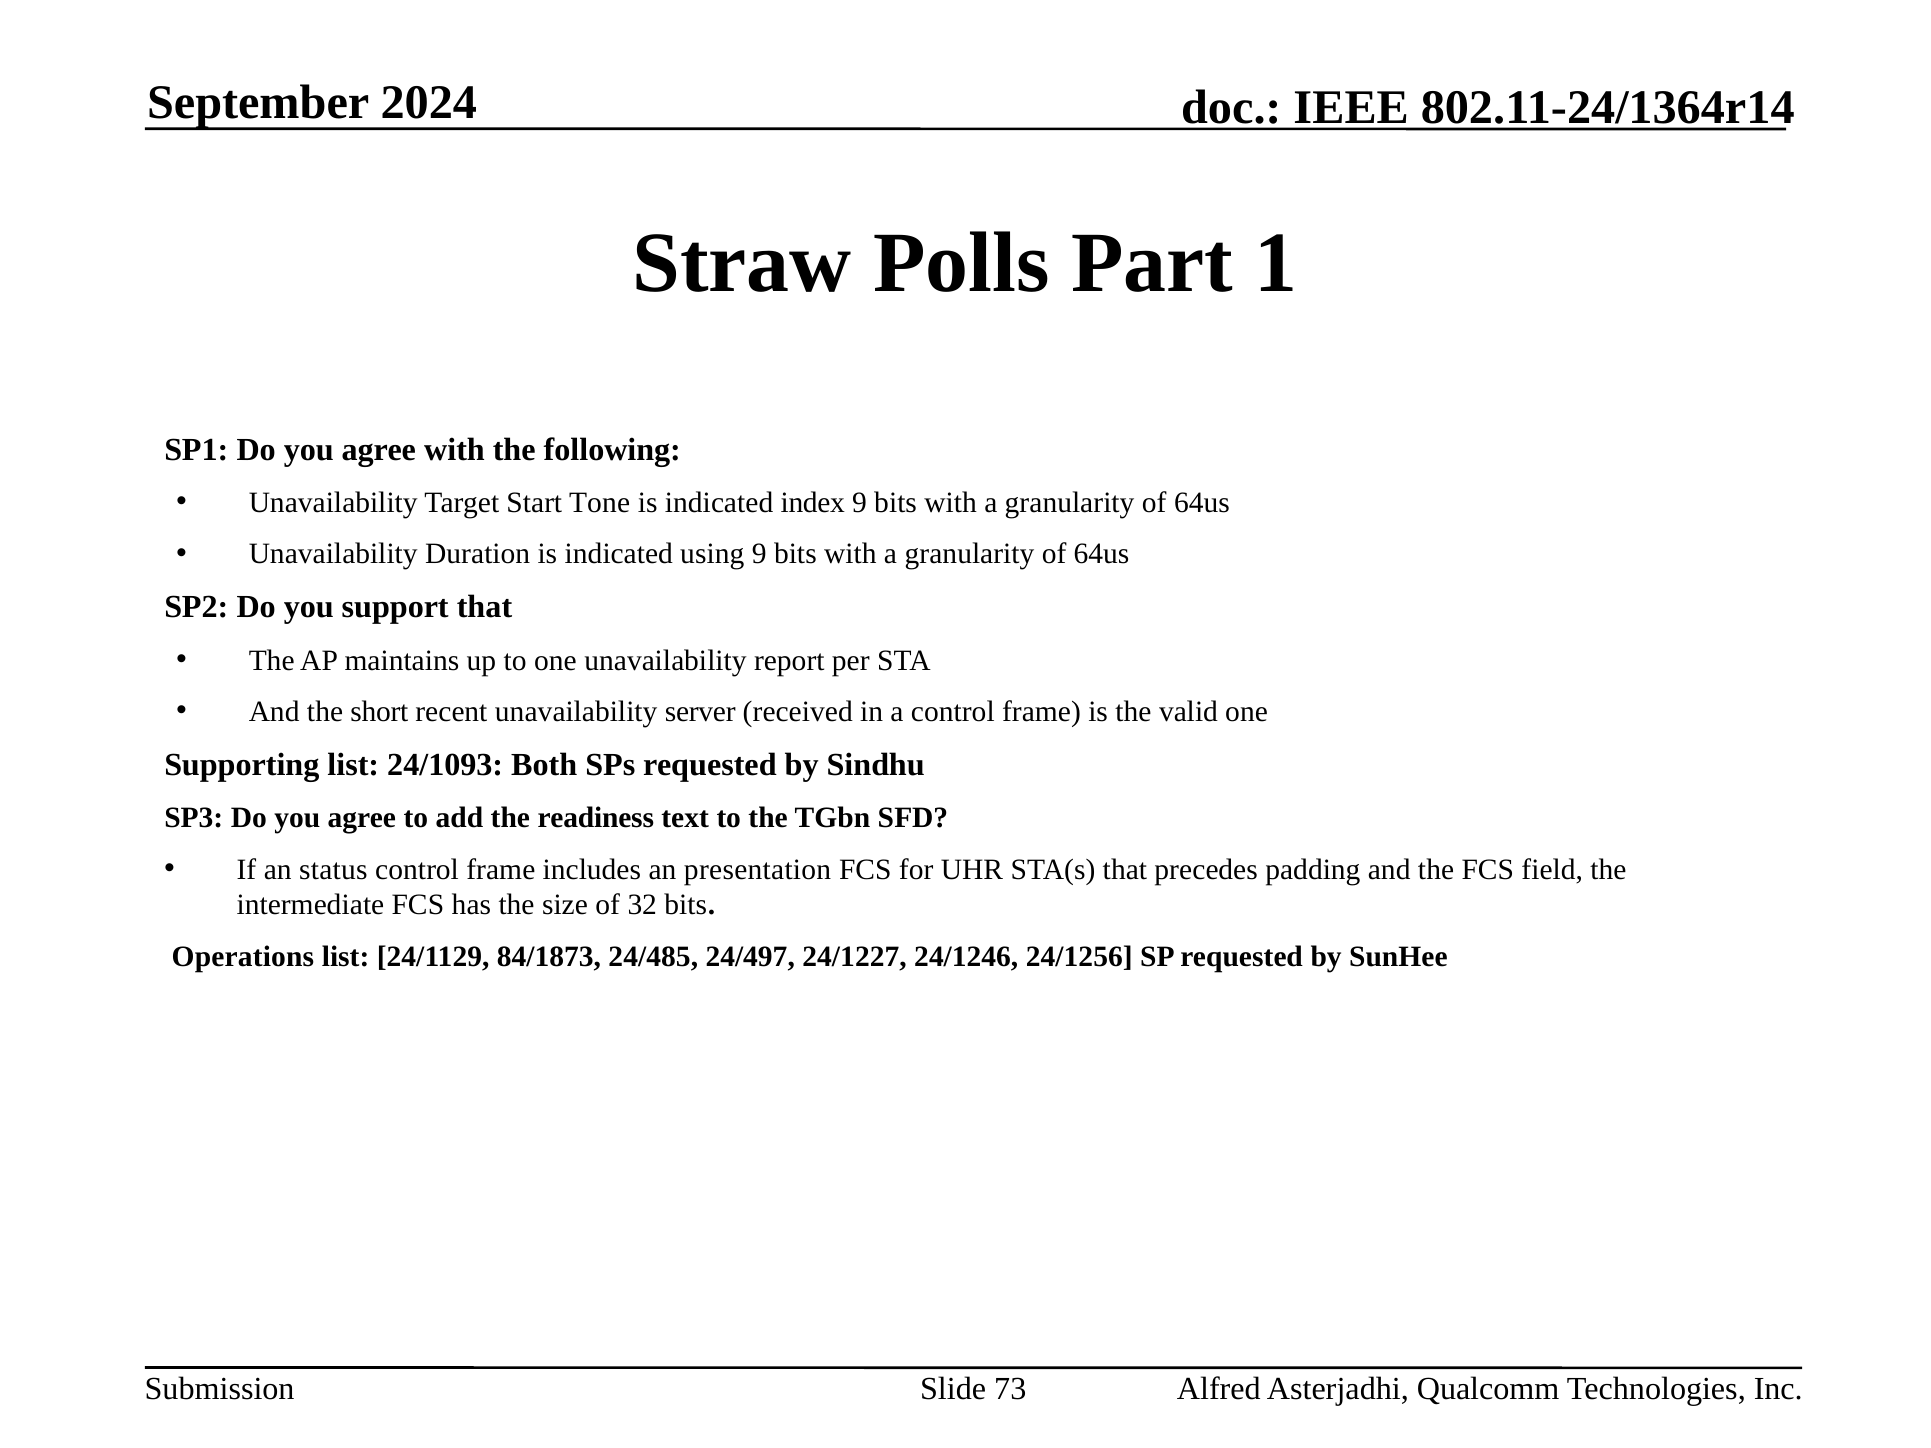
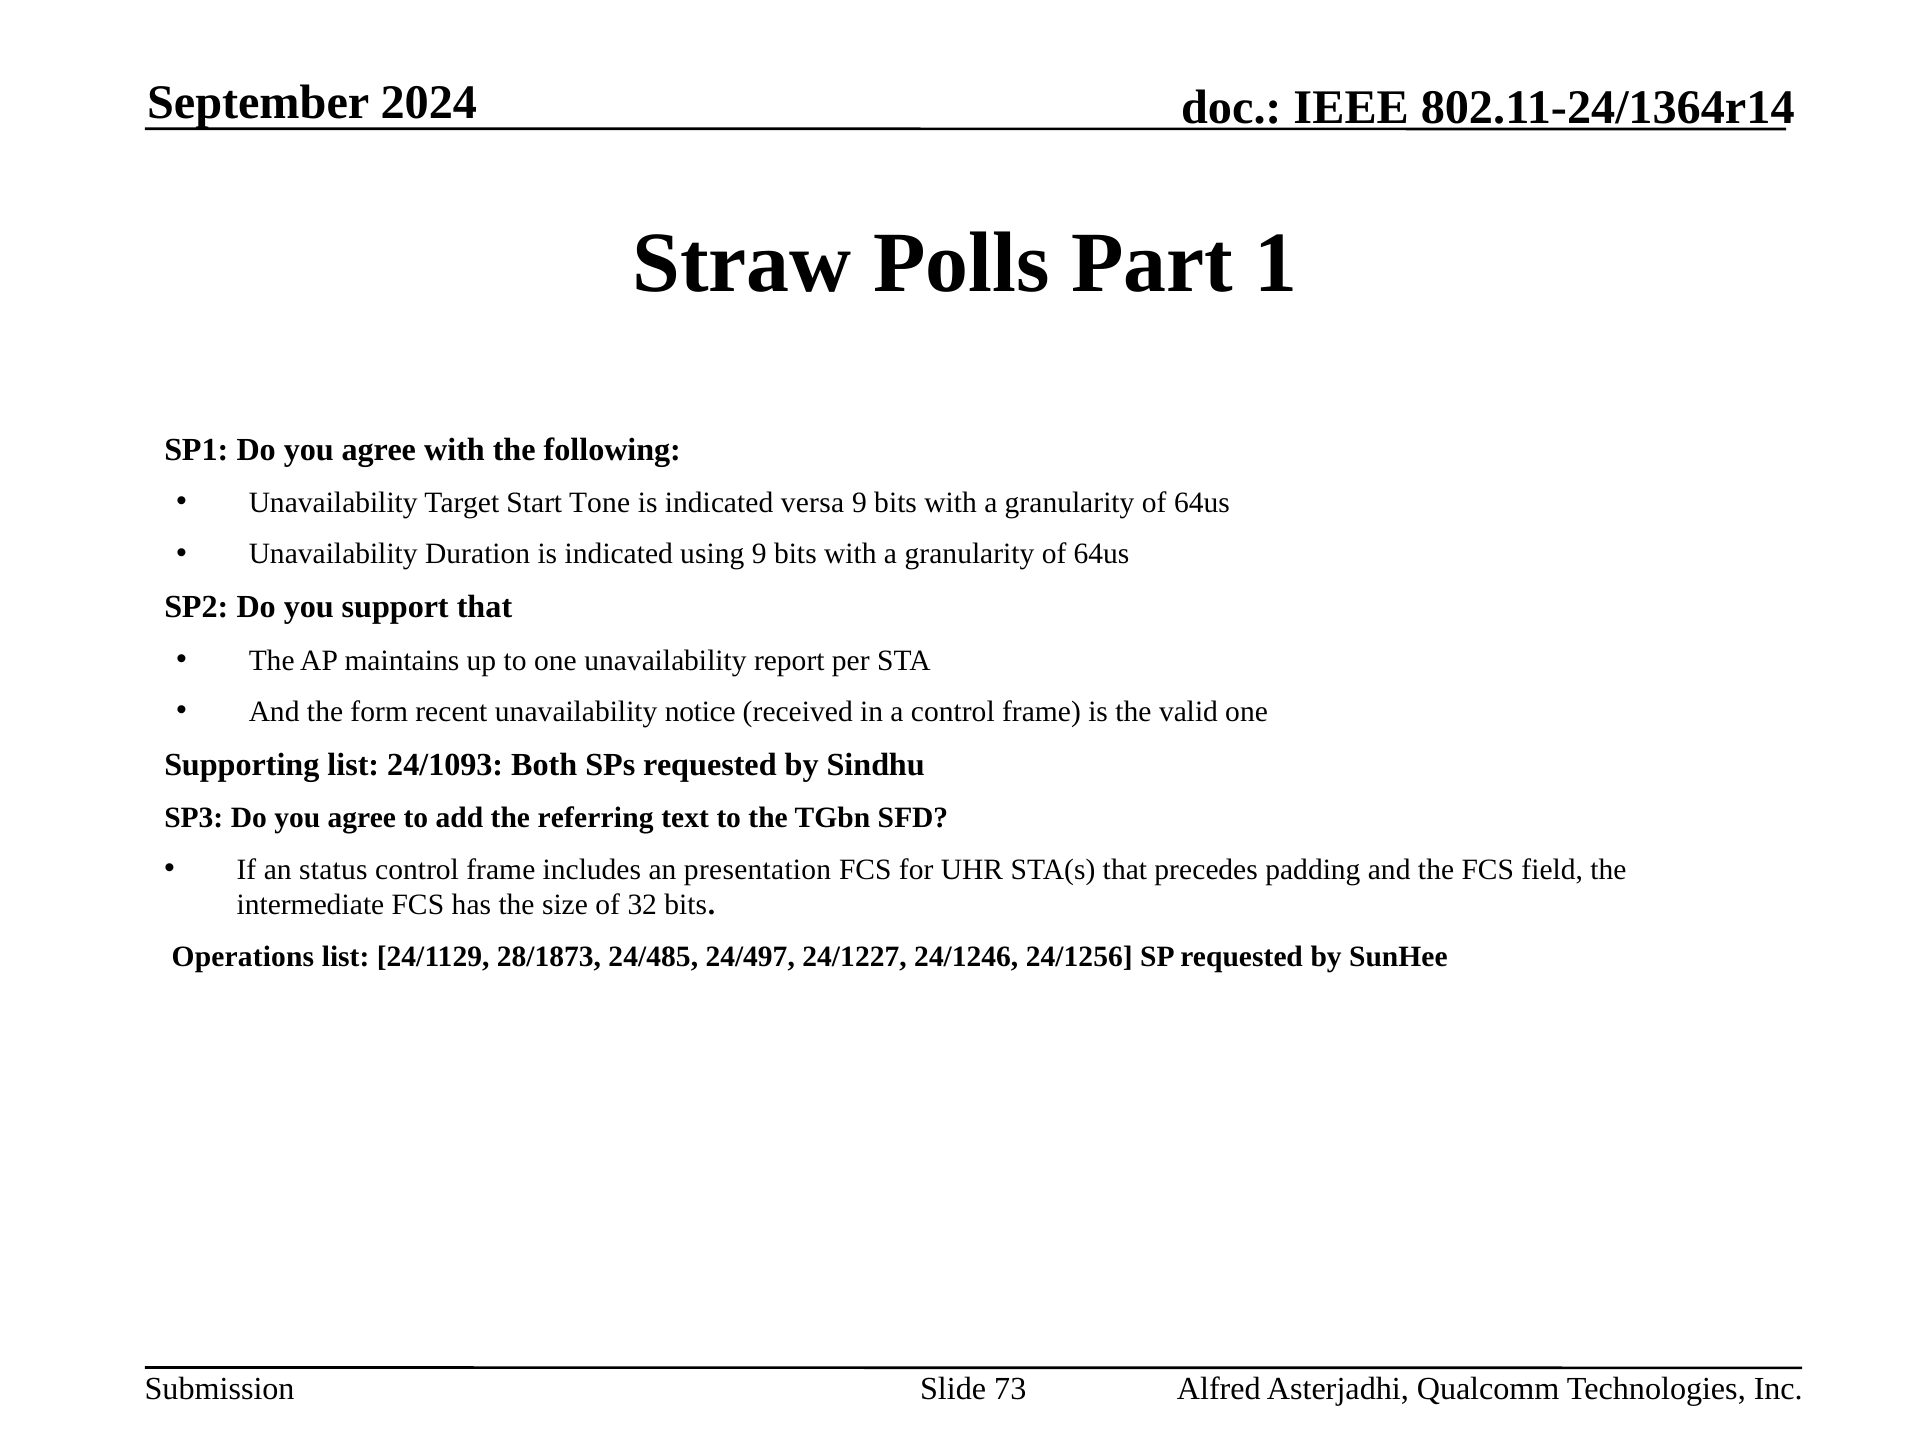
index: index -> versa (812, 503)
short: short -> form (379, 712)
server: server -> notice (700, 712)
readiness: readiness -> referring (596, 818)
84/1873: 84/1873 -> 28/1873 (549, 957)
